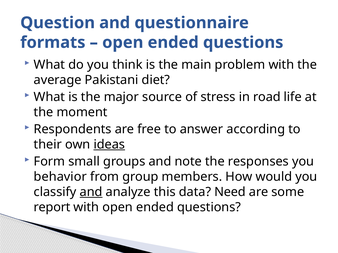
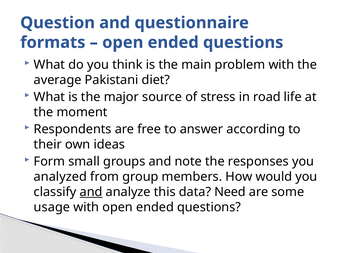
ideas underline: present -> none (109, 145)
behavior: behavior -> analyzed (60, 177)
report: report -> usage (52, 208)
